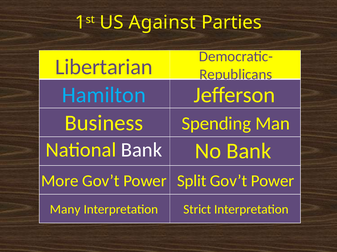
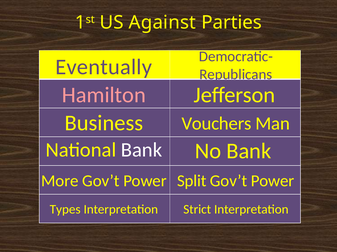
Libertarian: Libertarian -> Eventually (104, 67)
Hamilton colour: light blue -> pink (104, 95)
Spending: Spending -> Vouchers (216, 124)
Many: Many -> Types (65, 210)
